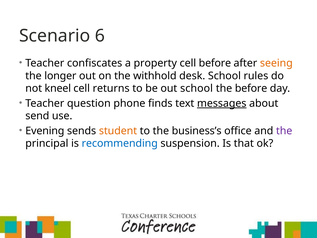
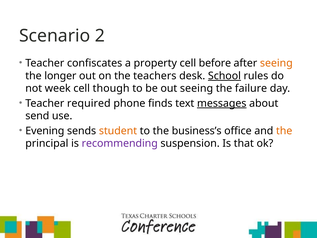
6: 6 -> 2 (100, 36)
withhold: withhold -> teachers (155, 76)
School underline: none -> present (224, 76)
kneel: kneel -> week (58, 88)
returns: returns -> though (111, 88)
out school: school -> seeing (197, 88)
the before: before -> failure (251, 88)
question: question -> required (89, 103)
the colour: purple -> orange (284, 131)
recommending colour: blue -> purple (120, 143)
